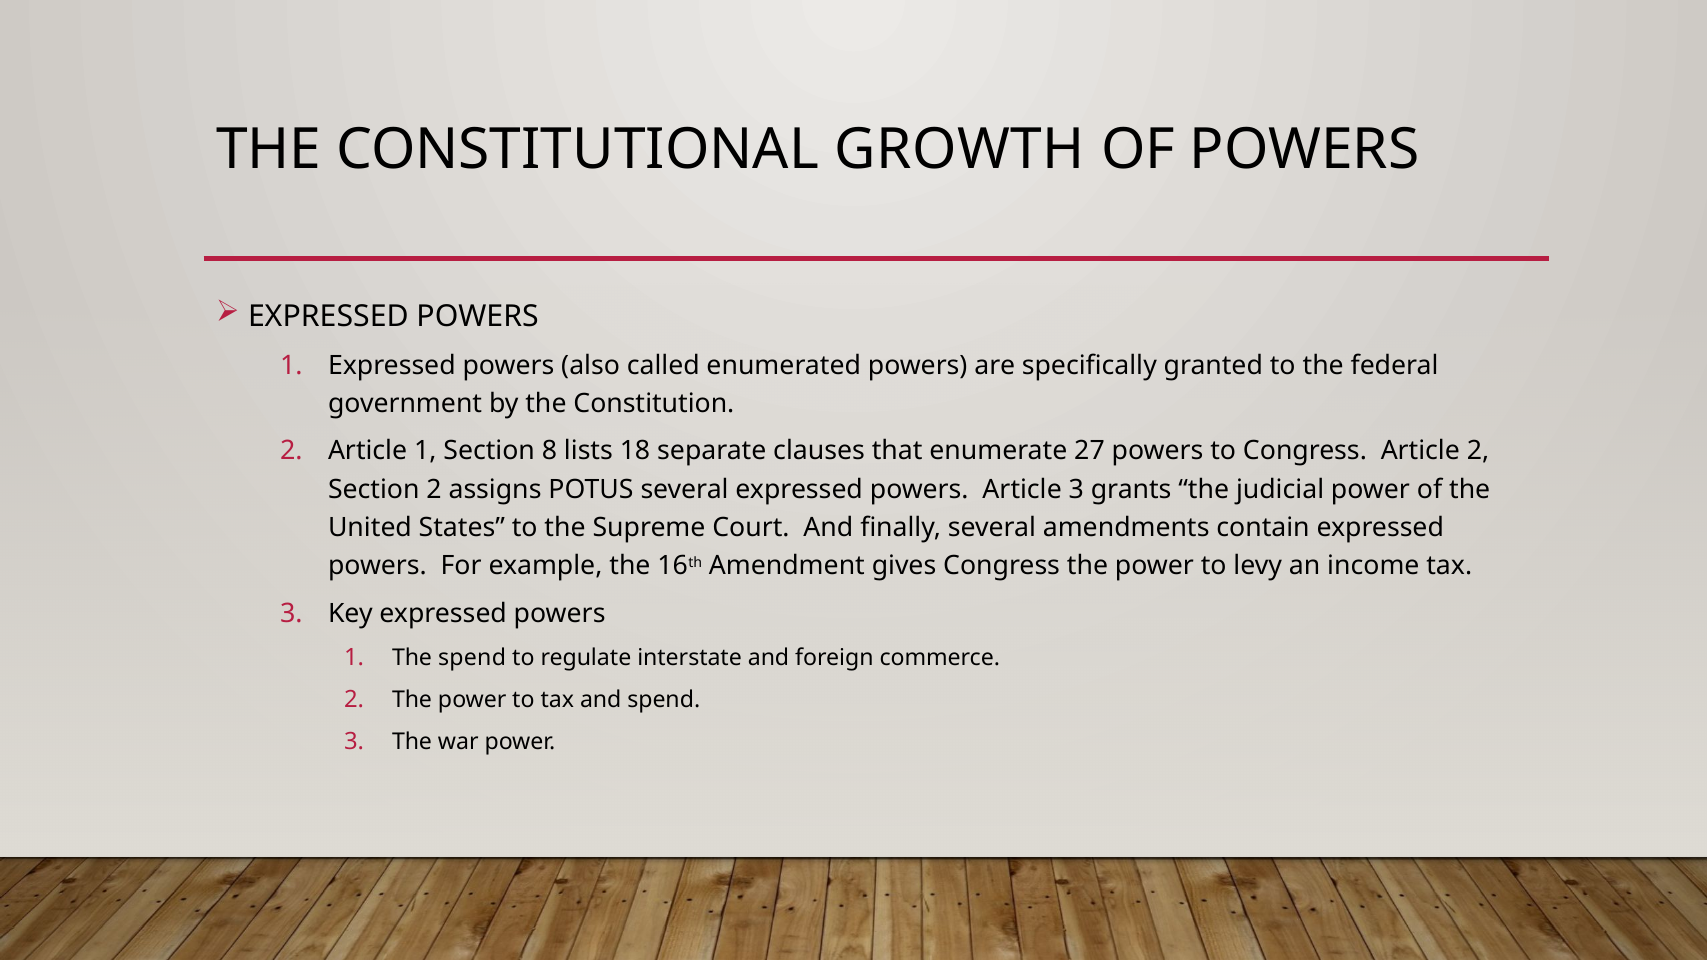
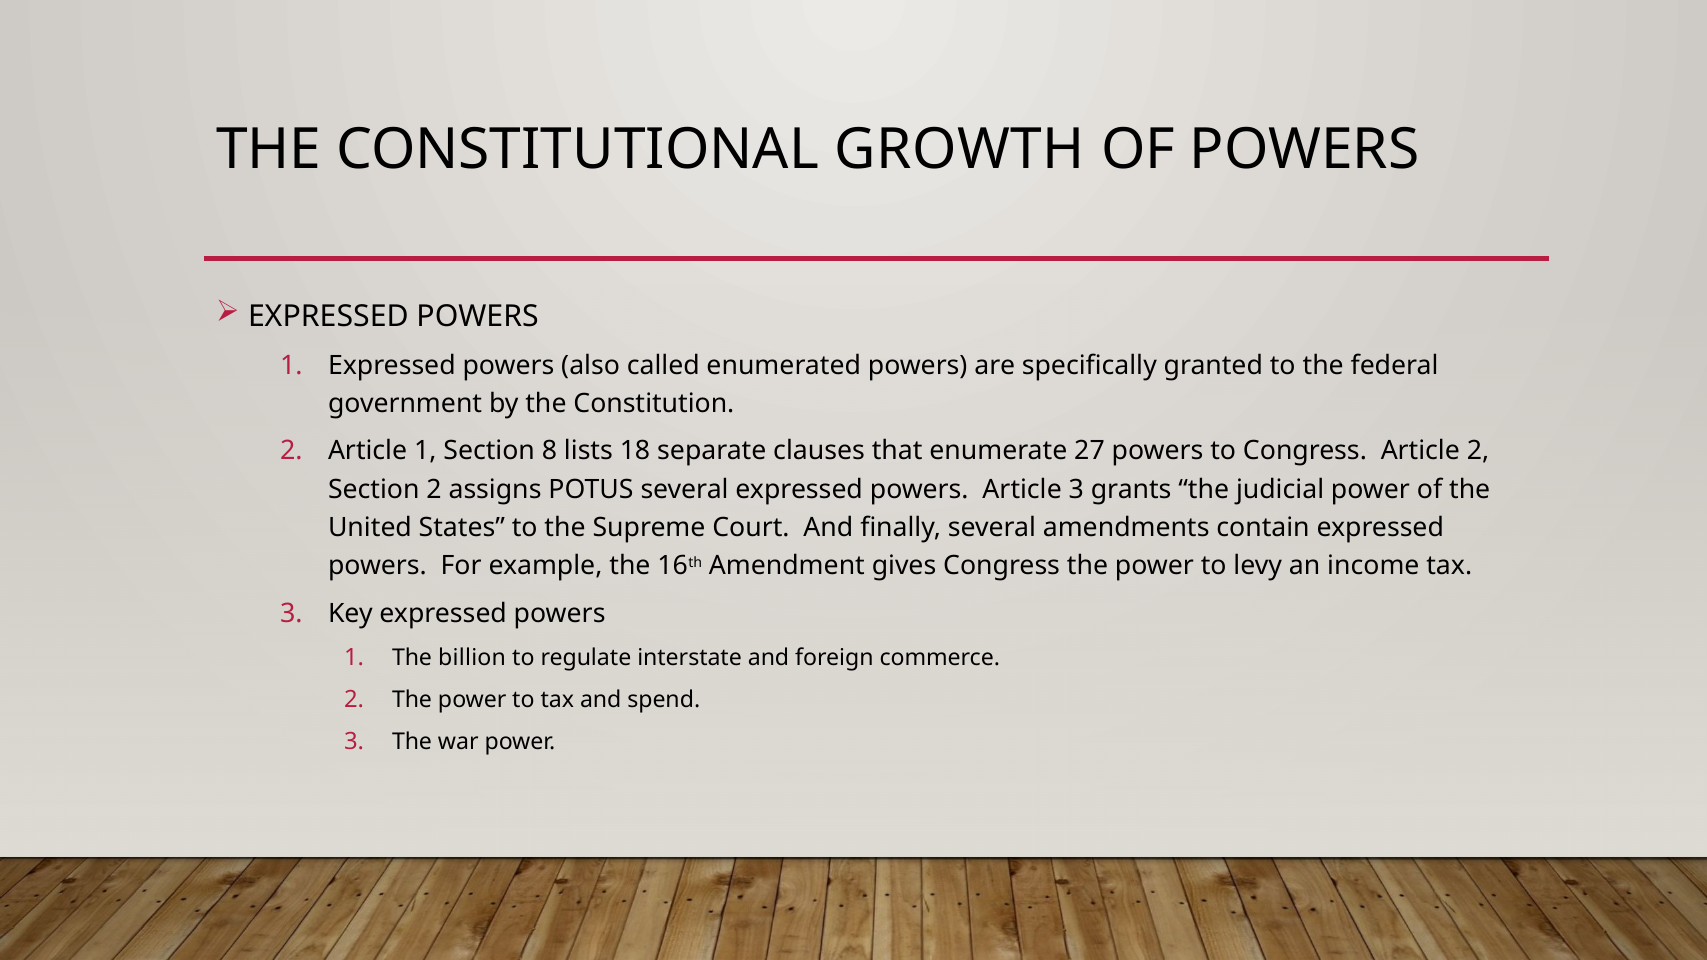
The spend: spend -> billion (472, 658)
